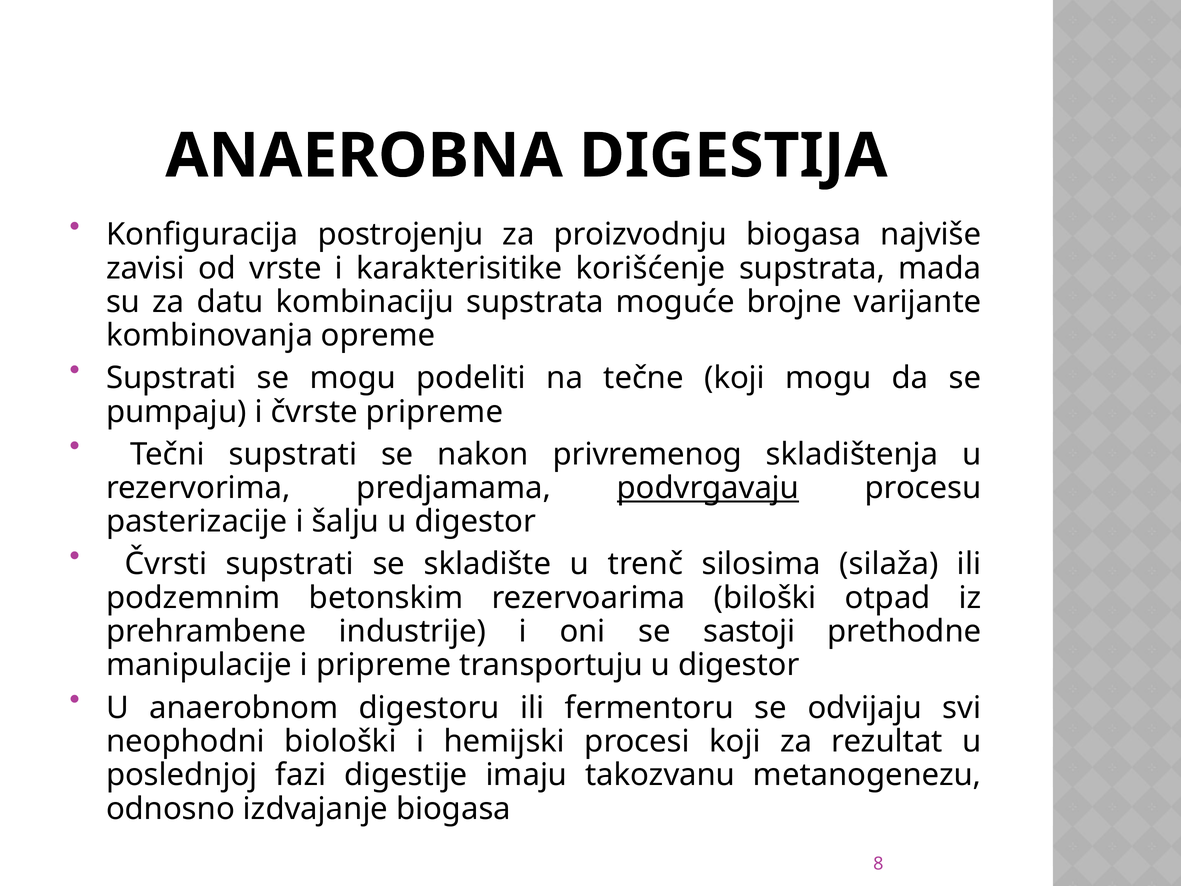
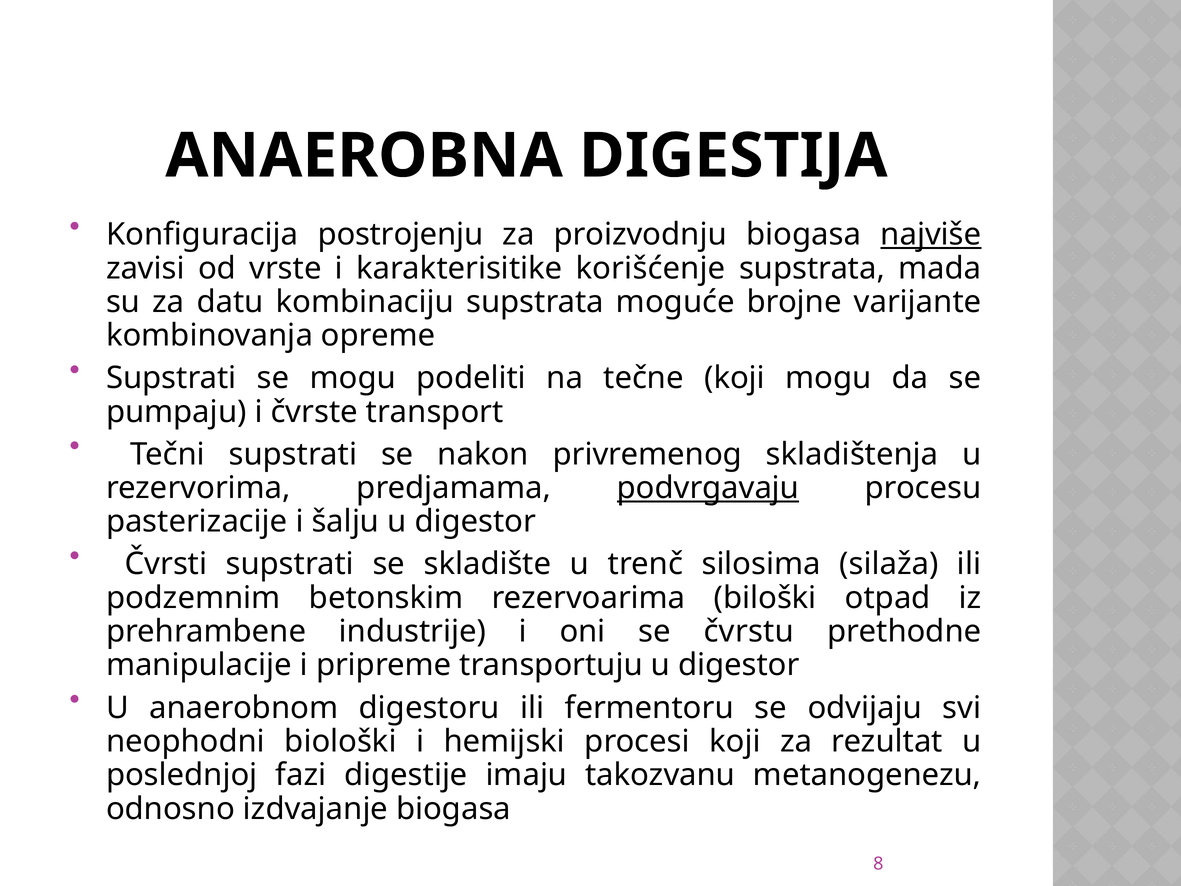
najviše underline: none -> present (931, 235)
čvrste pripreme: pripreme -> transport (435, 412)
sastoji: sastoji -> čvrstu (749, 631)
